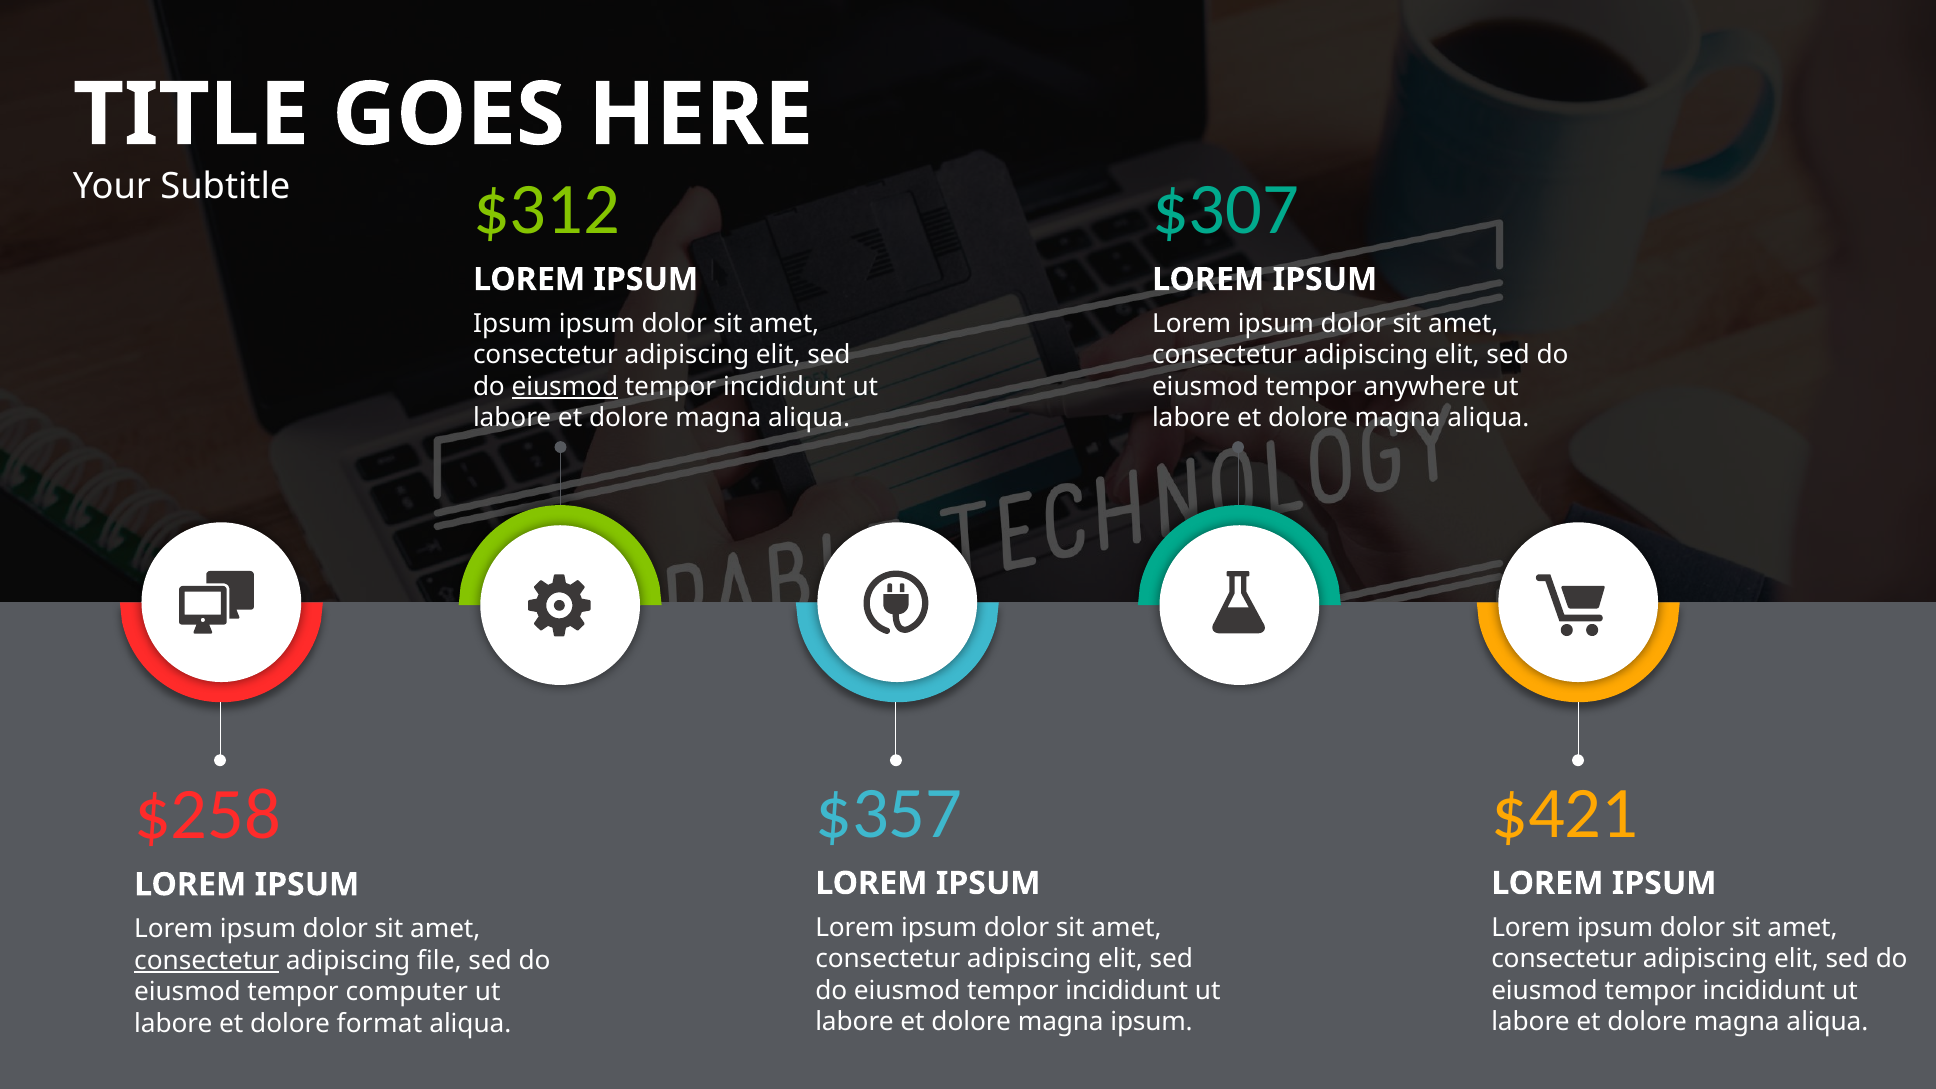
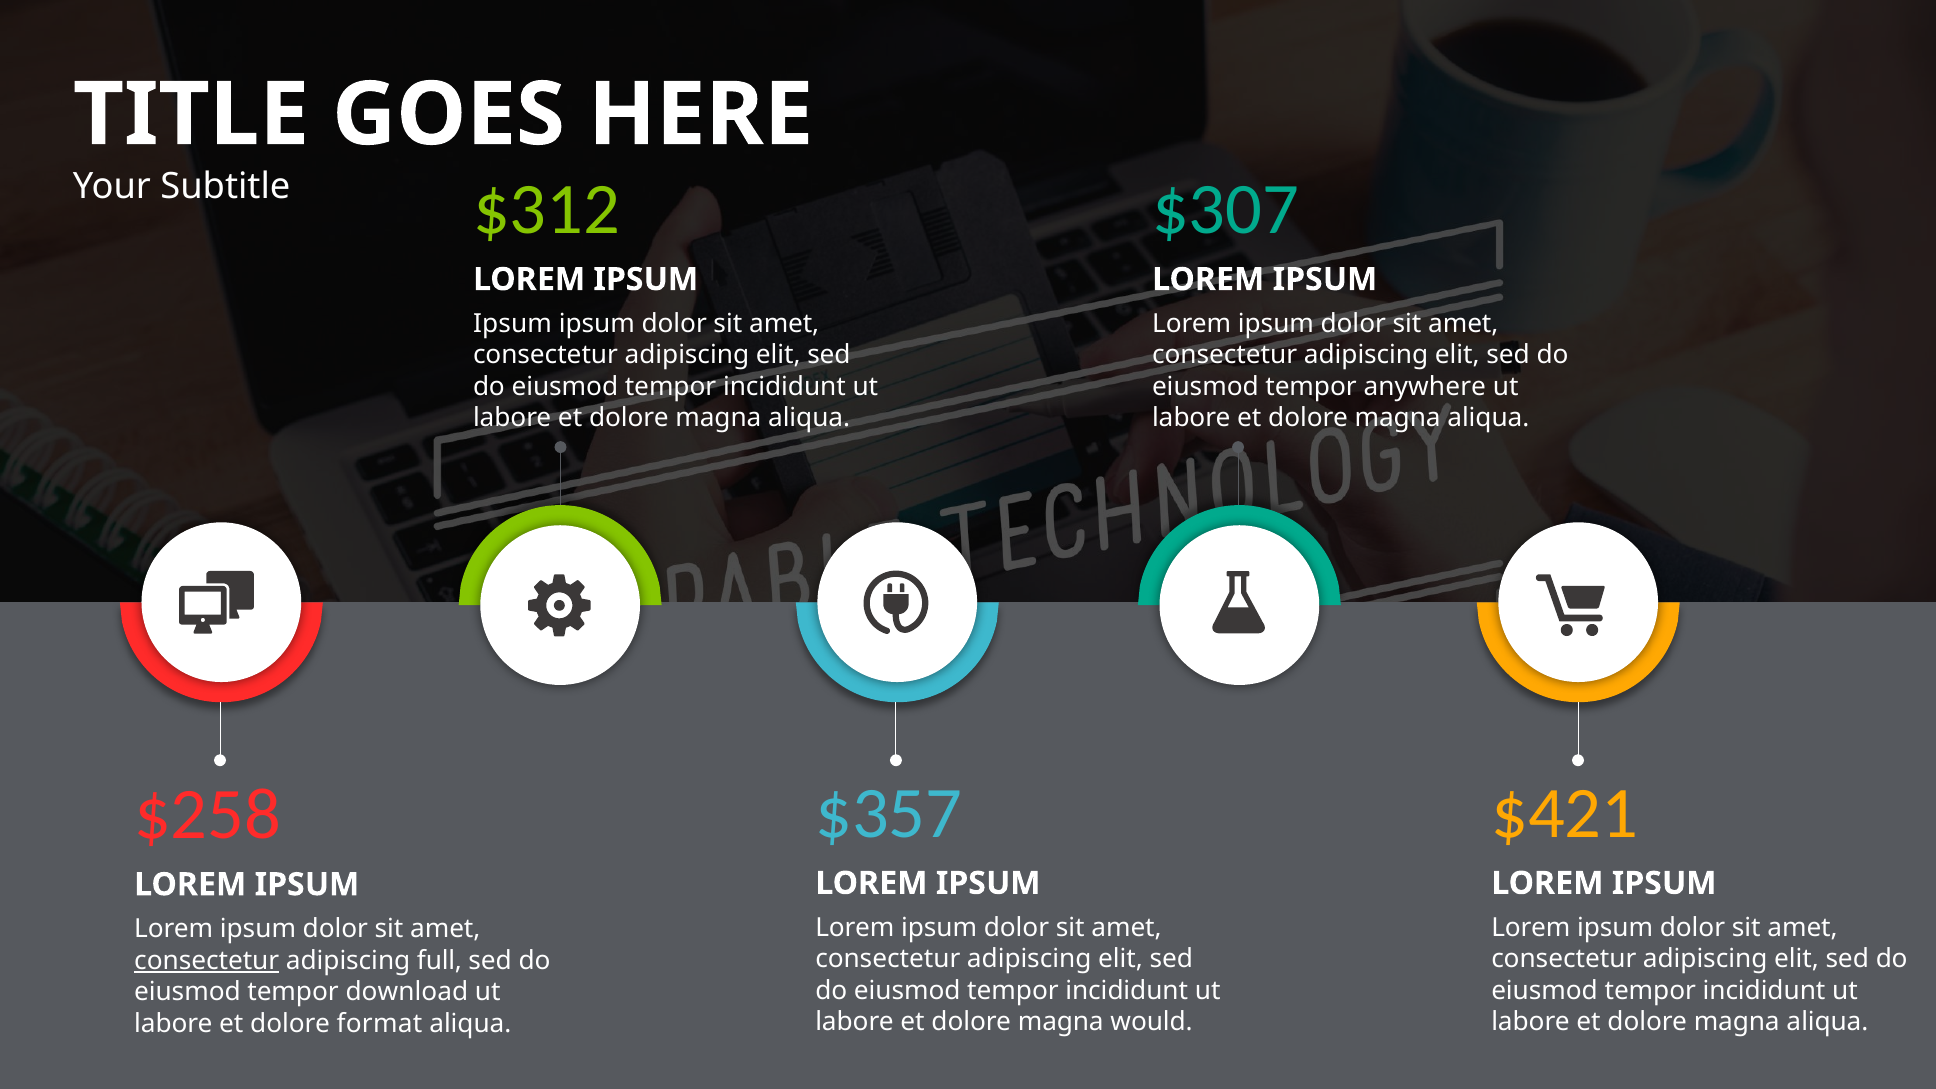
eiusmod underline: present -> none (565, 387)
file: file -> full (439, 960)
computer: computer -> download (407, 992)
magna ipsum: ipsum -> would (1152, 1022)
